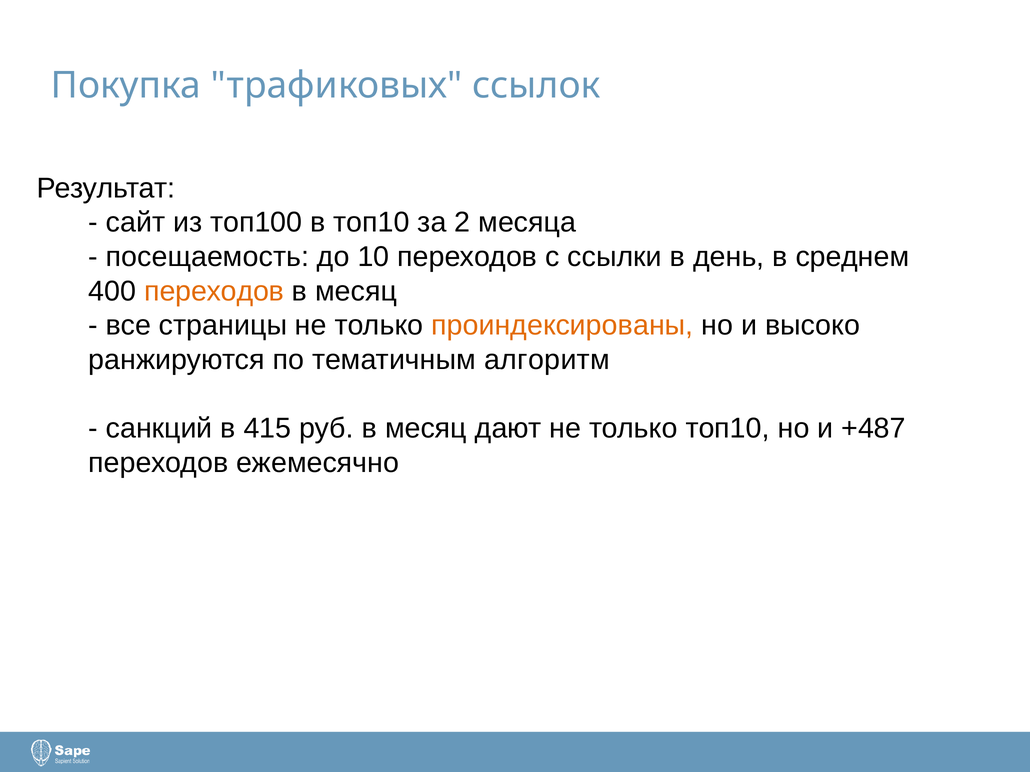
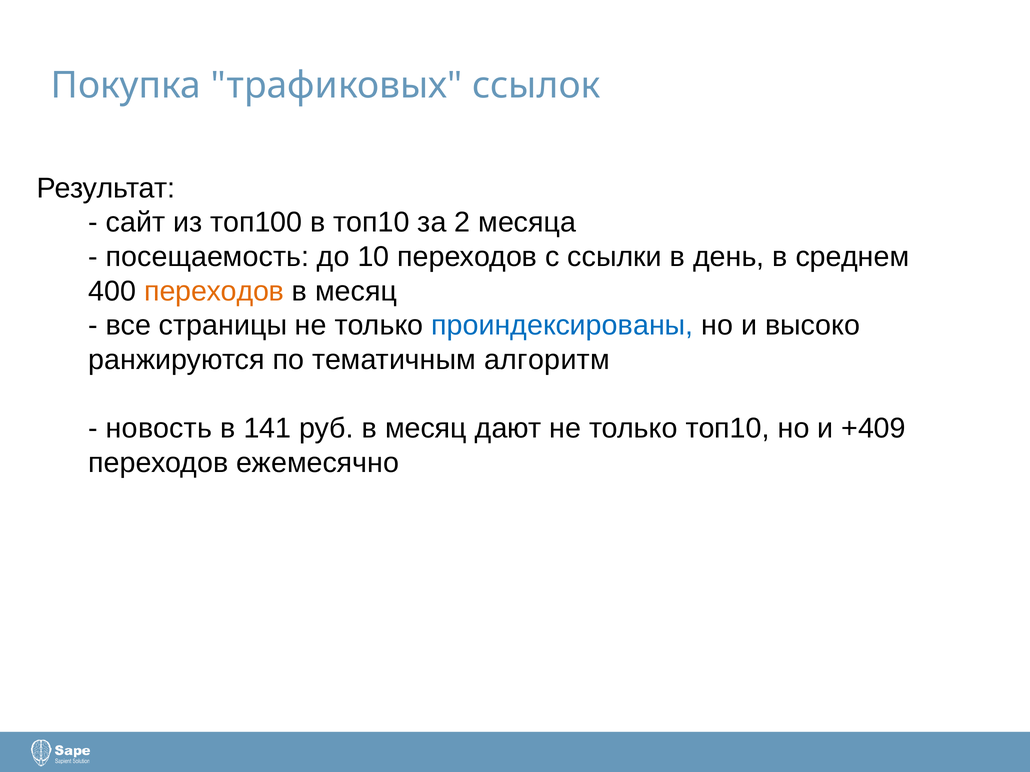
проиндексированы colour: orange -> blue (562, 326)
санкций: санкций -> новость (159, 429)
415: 415 -> 141 (267, 429)
+487: +487 -> +409 (874, 429)
